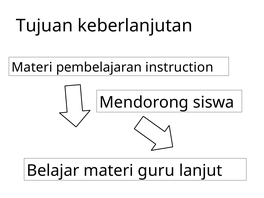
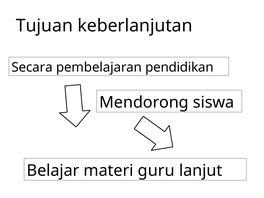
Materi: Materi -> Secara (32, 67)
instruction: instruction -> pendidikan (179, 67)
